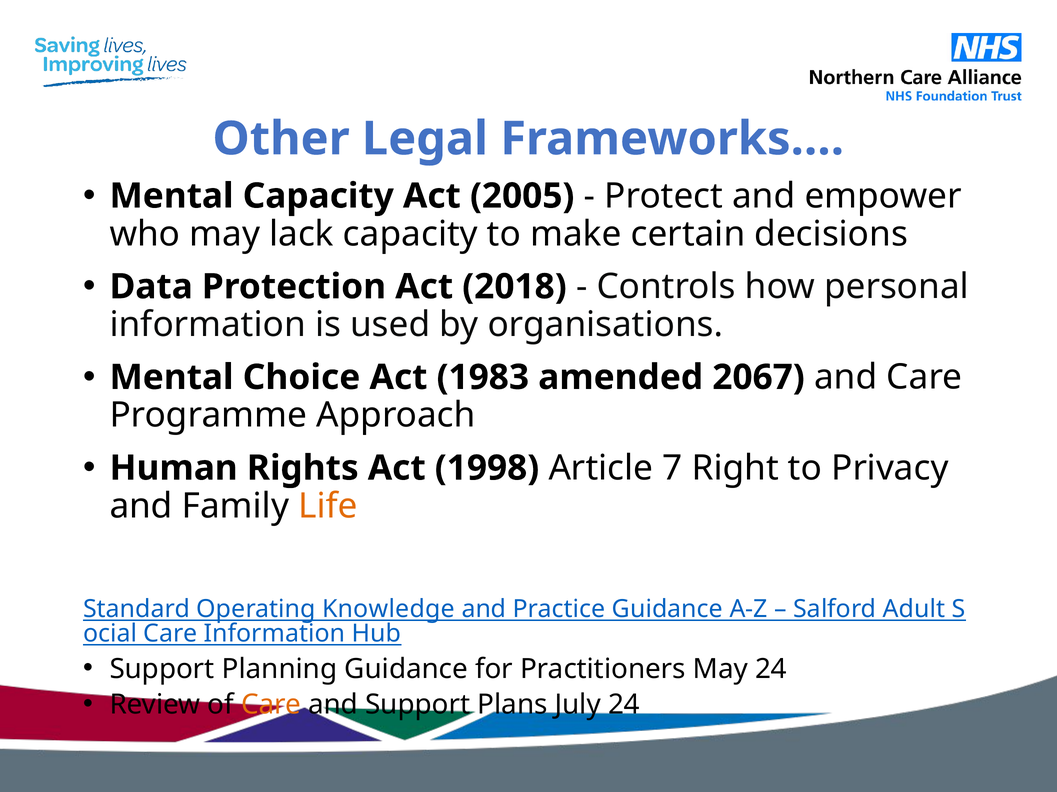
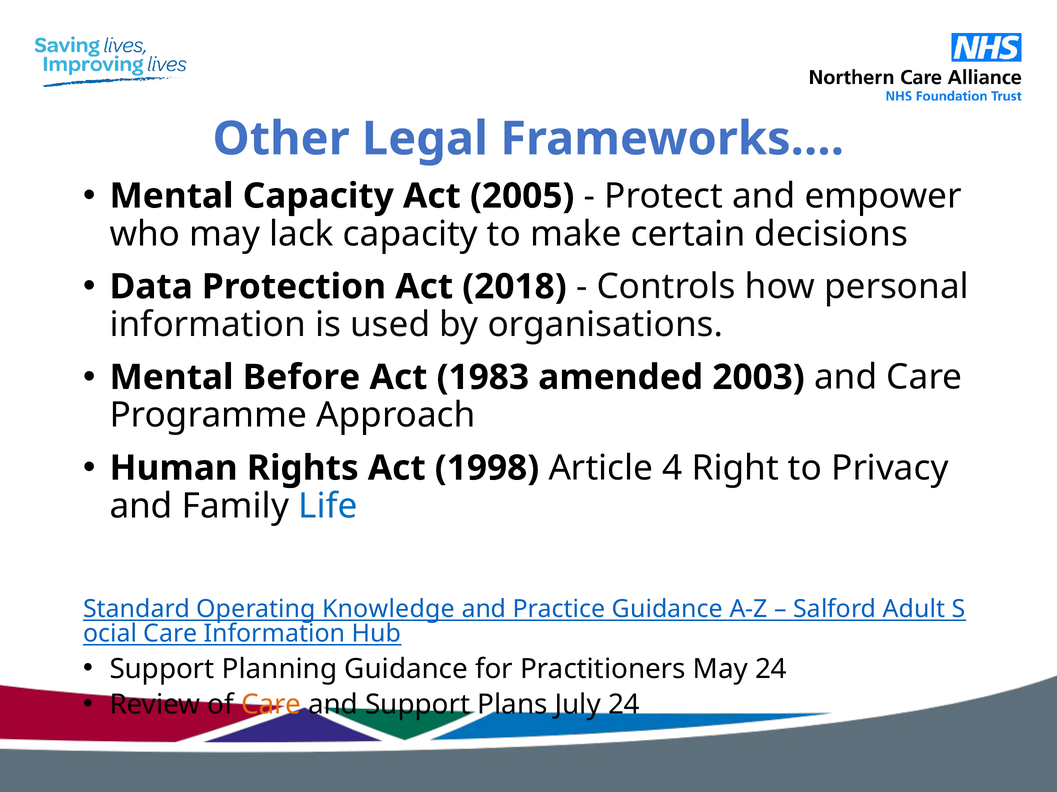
Choice: Choice -> Before (301, 378)
2067: 2067 -> 2003 (759, 378)
7: 7 -> 4 (672, 468)
Life colour: orange -> blue (328, 507)
